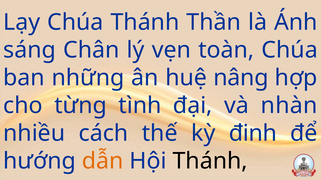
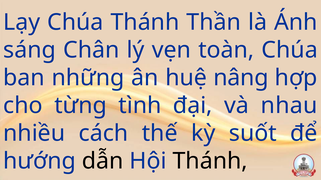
nhàn: nhàn -> nhau (289, 106)
đinh: đinh -> suốt (253, 134)
dẫn colour: orange -> black (103, 161)
